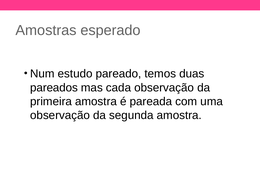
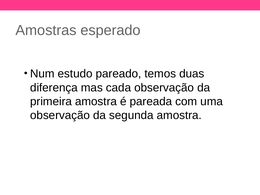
pareados: pareados -> diferença (54, 88)
